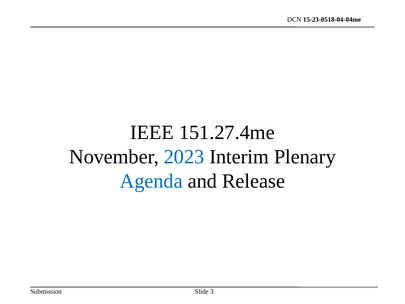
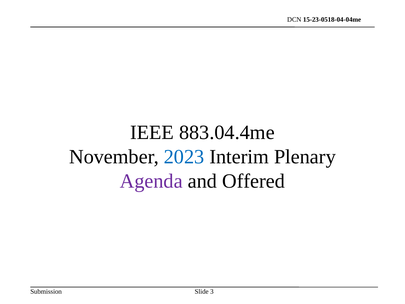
151.27.4me: 151.27.4me -> 883.04.4me (227, 132)
Agenda colour: blue -> purple (151, 181)
Release: Release -> Offered (254, 181)
